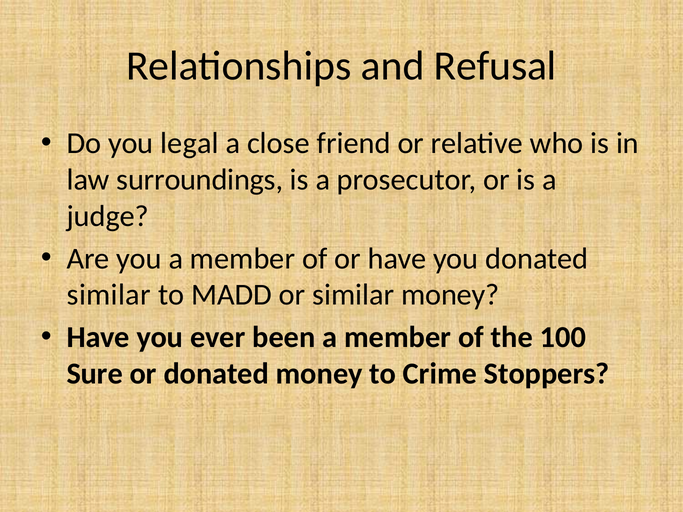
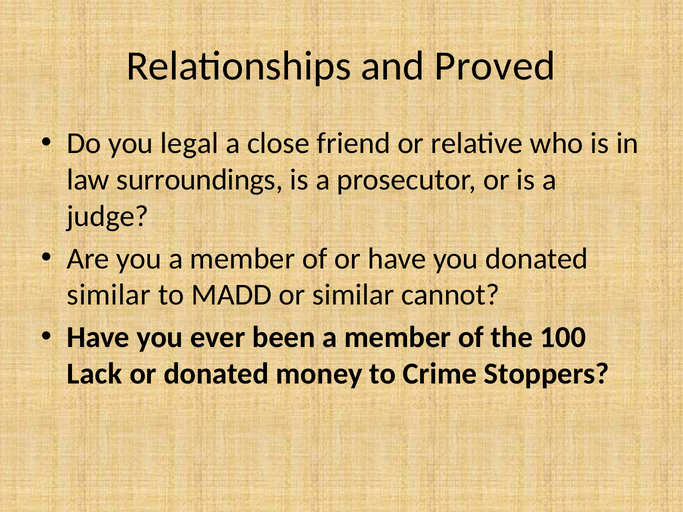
Refusal: Refusal -> Proved (495, 66)
similar money: money -> cannot (450, 295)
Sure: Sure -> Lack (95, 374)
